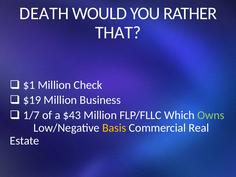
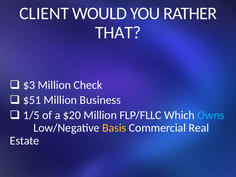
DEATH: DEATH -> CLIENT (44, 13)
$1: $1 -> $3 (29, 85)
$19: $19 -> $51 (32, 100)
1/7: 1/7 -> 1/5 (31, 115)
$43: $43 -> $20 (72, 115)
Owns colour: light green -> light blue (211, 115)
